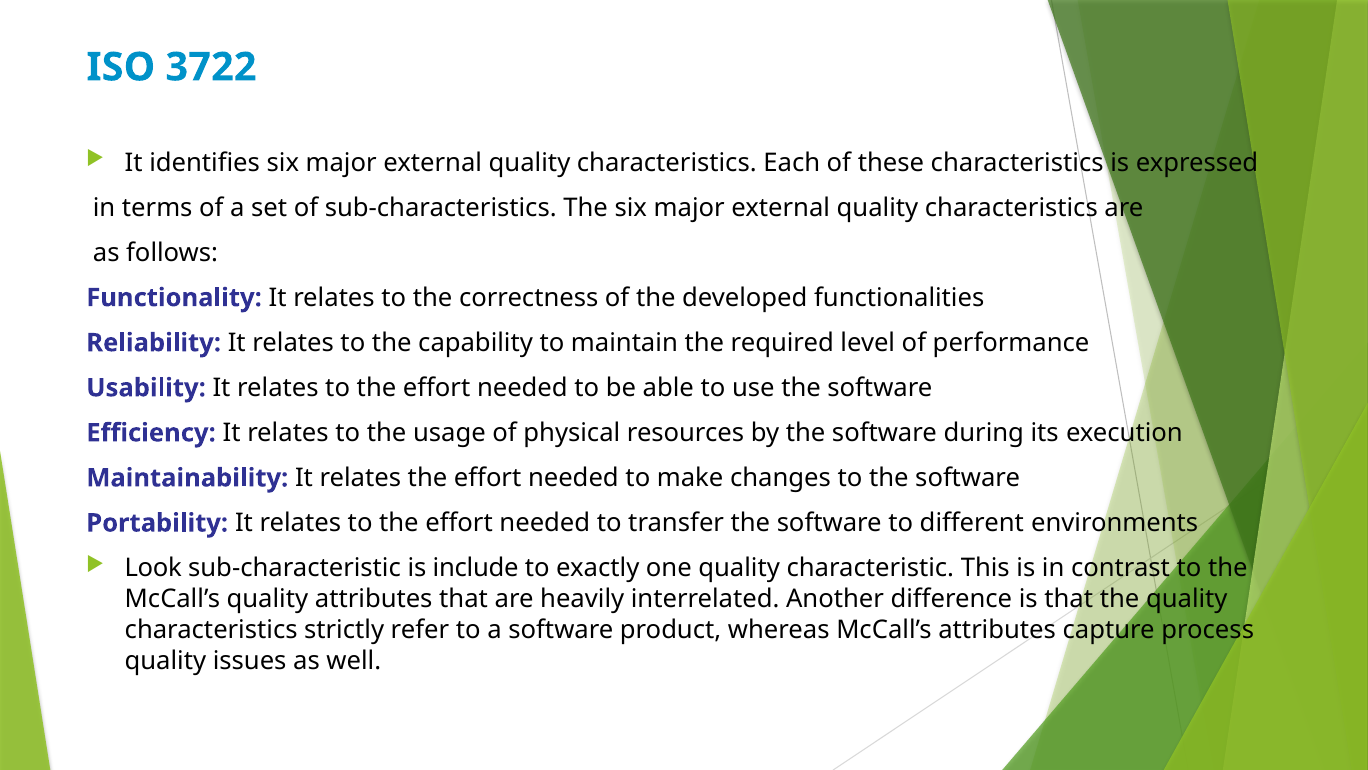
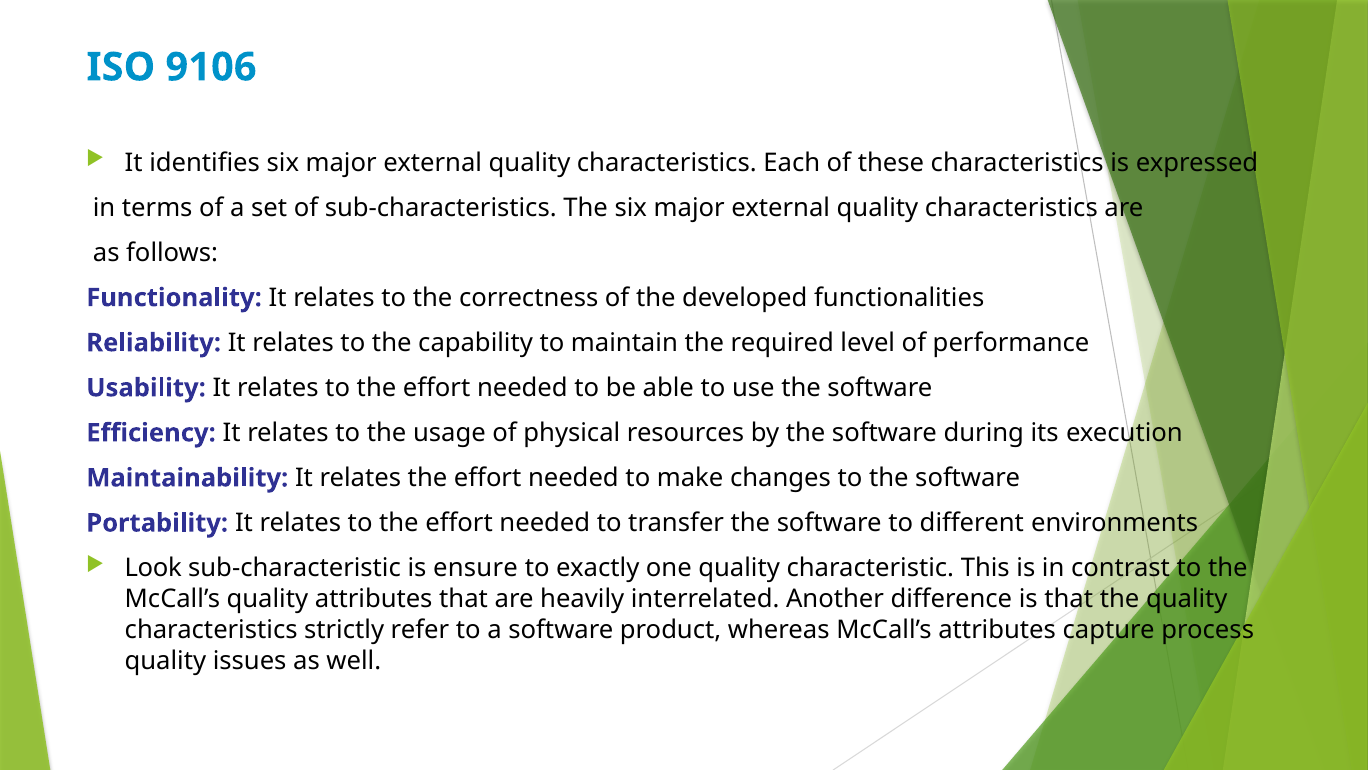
3722: 3722 -> 9106 (211, 67)
include: include -> ensure (475, 568)
